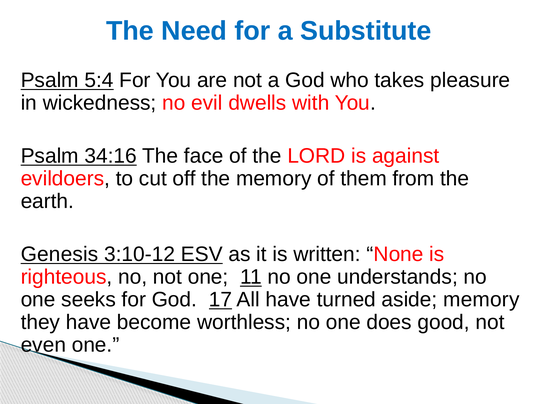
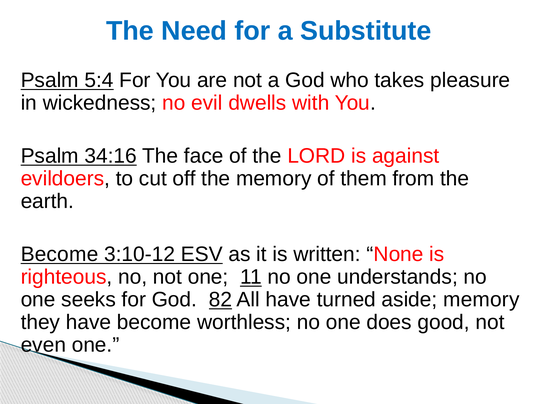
Genesis: Genesis -> Become (60, 254)
17: 17 -> 82 (220, 299)
